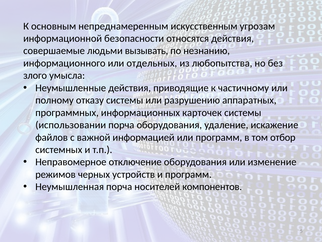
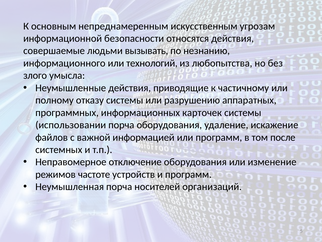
отдельных: отдельных -> технологий (152, 63)
отбор: отбор -> после (283, 137)
черных: черных -> частоте (94, 174)
компонентов: компонентов -> организаций (212, 186)
